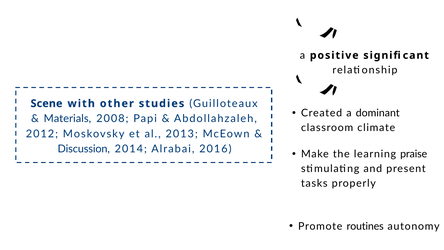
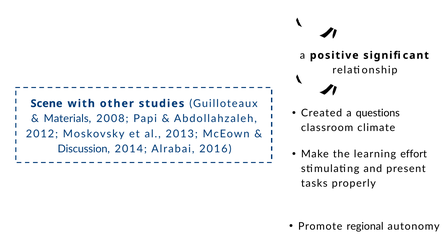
dominant: dominant -> questions (378, 113)
praise: praise -> effort (414, 154)
routines: routines -> regional (365, 226)
